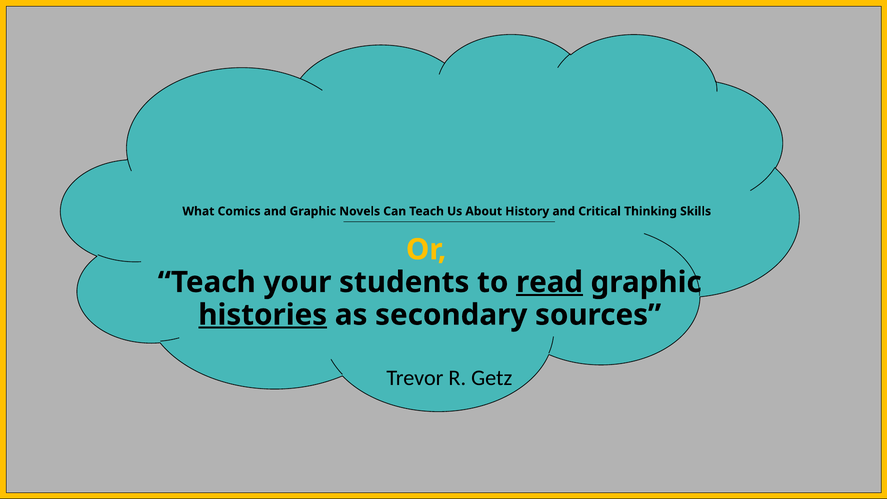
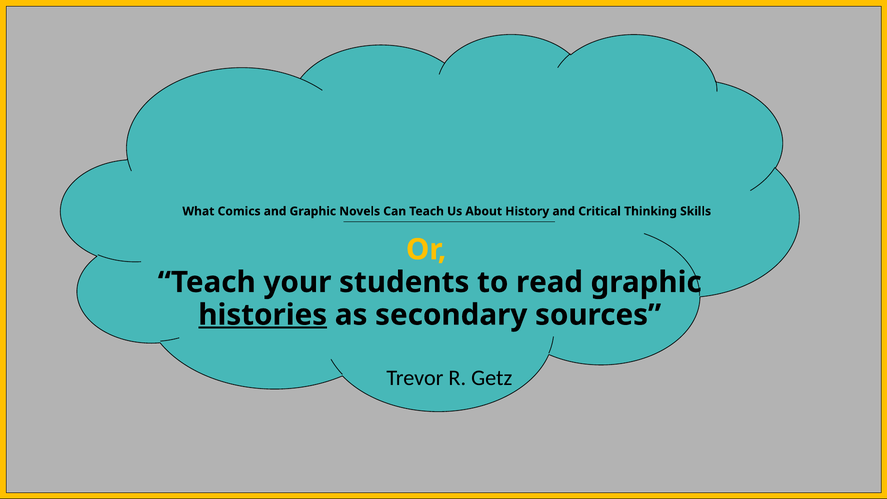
read underline: present -> none (550, 283)
